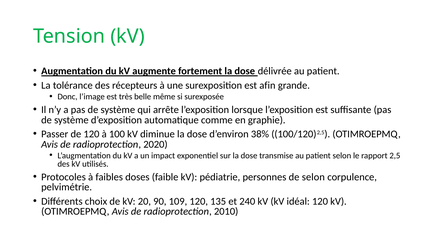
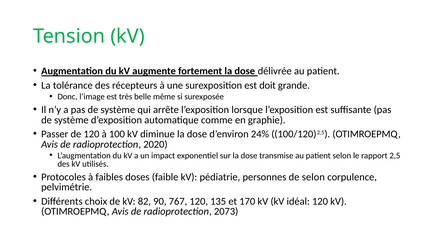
afin: afin -> doit (268, 85)
38%: 38% -> 24% (260, 134)
20: 20 -> 82 (144, 201)
109: 109 -> 767 (178, 201)
240: 240 -> 170 (247, 201)
2010: 2010 -> 2073 (226, 212)
